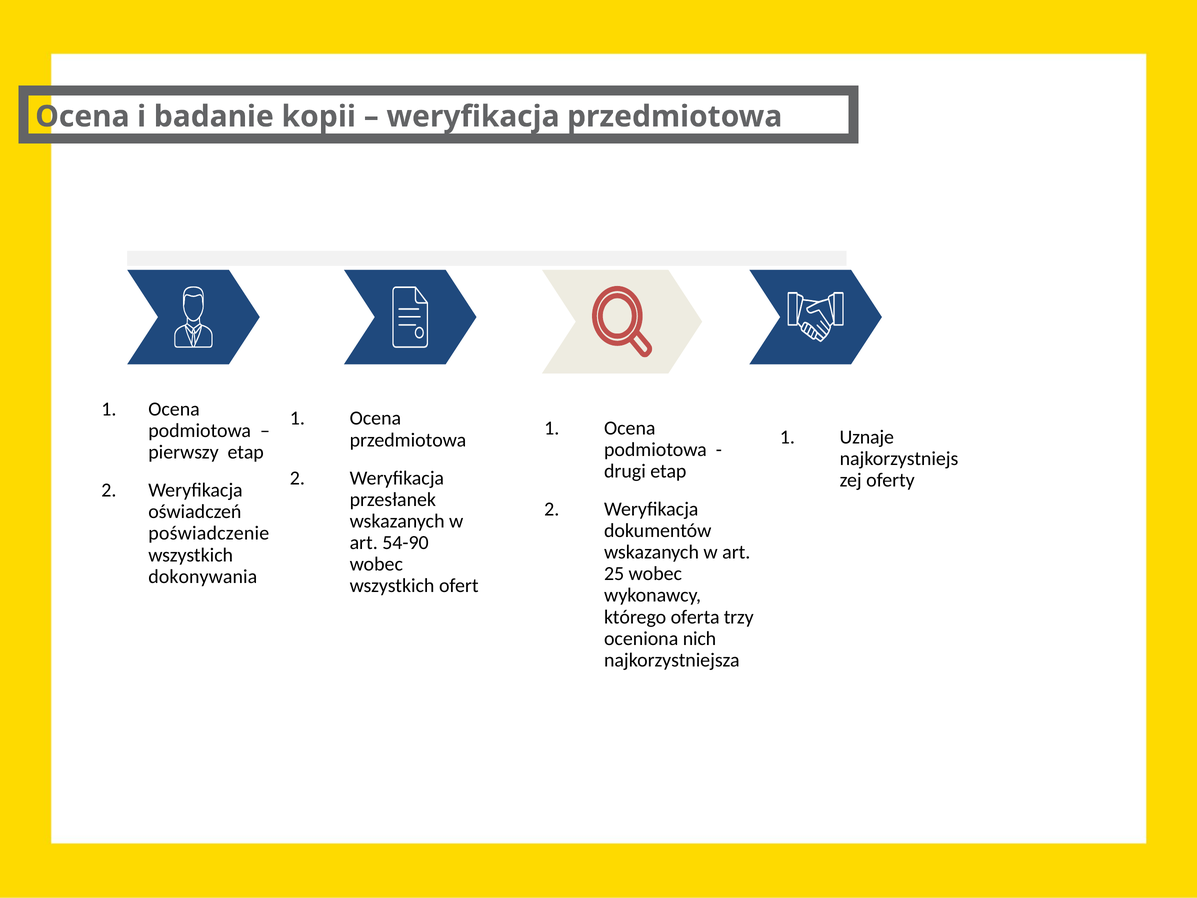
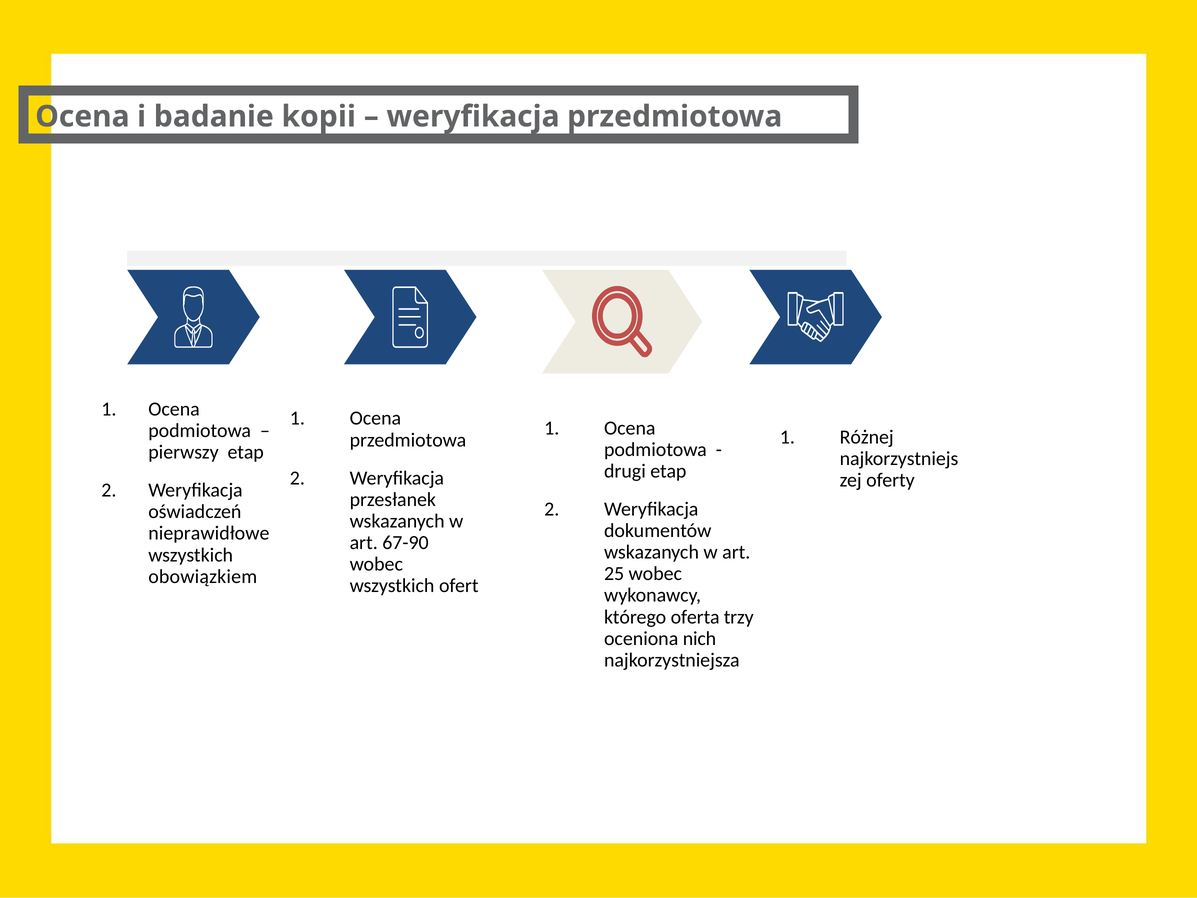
Uznaje: Uznaje -> Różnej (867, 437)
poświadczenie: poświadczenie -> nieprawidłowe (209, 533)
54-90: 54-90 -> 67-90 (405, 543)
dokonywania: dokonywania -> obowiązkiem (203, 576)
